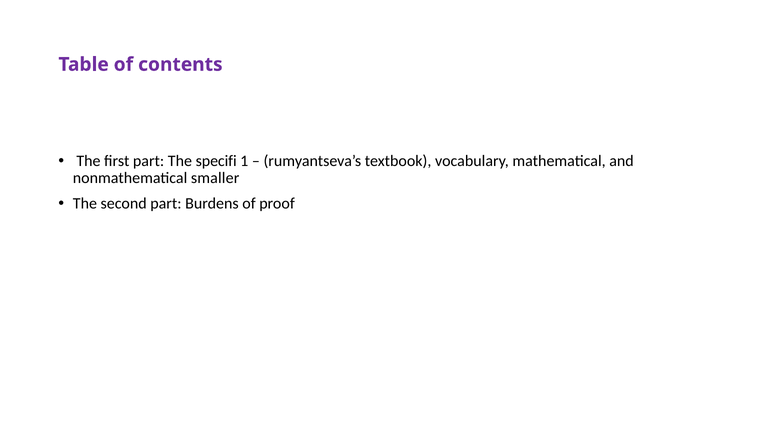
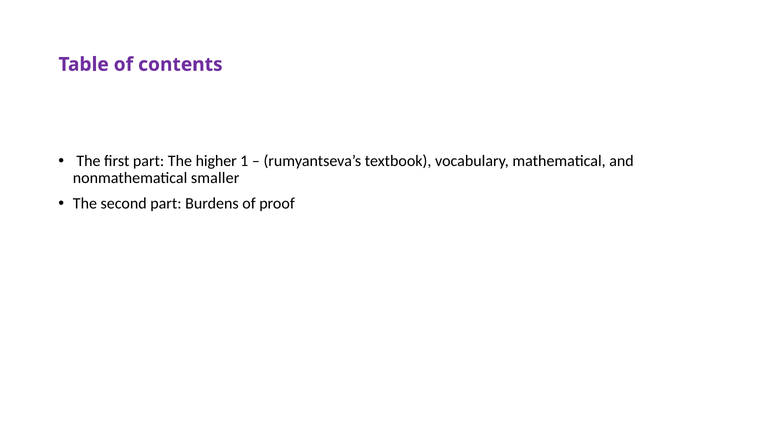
specifi: specifi -> higher (216, 161)
